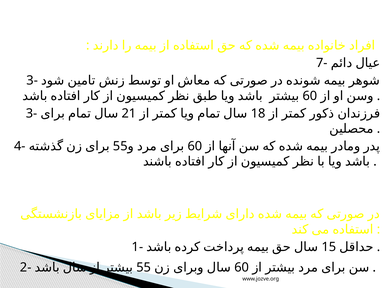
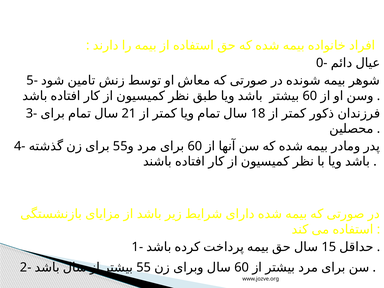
7-: 7- -> 0- (322, 63)
3-: 3- -> 5- (32, 80)
